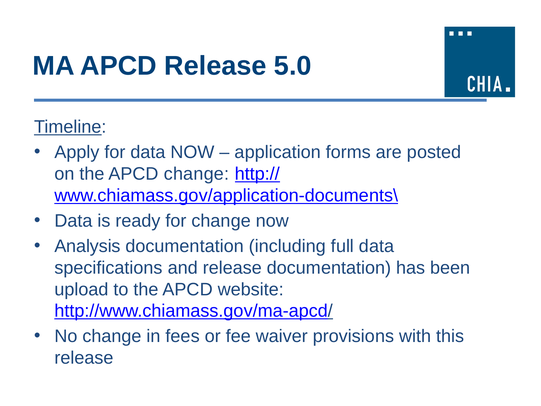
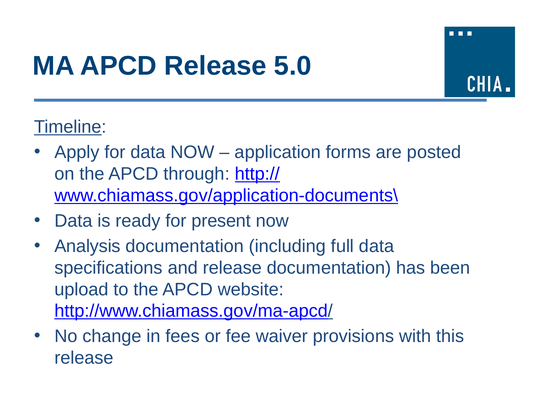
APCD change: change -> through (197, 174)
for change: change -> present (221, 221)
